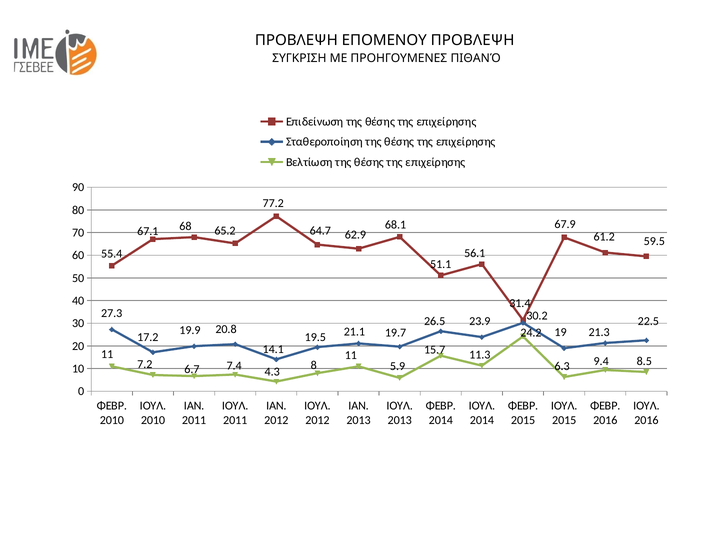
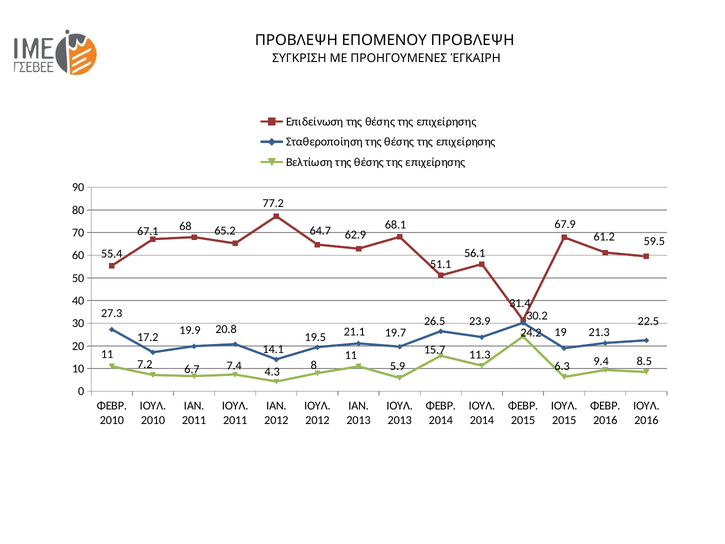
ΠΙΘΑΝΌ: ΠΙΘΑΝΌ -> ΈΓΚΑΙΡΗ (476, 58)
